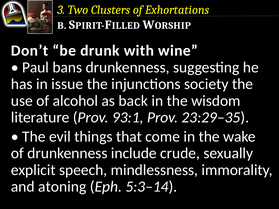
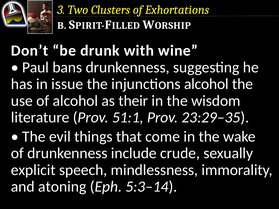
injunctions society: society -> alcohol (206, 84)
back: back -> their (133, 101)
93:1: 93:1 -> 51:1 (128, 118)
